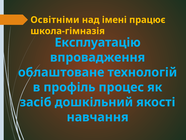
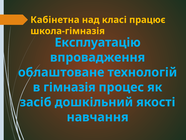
Освітніми: Освітніми -> Кабінетна (55, 20)
імені: імені -> класі (114, 20)
профіль: профіль -> гімназія (69, 87)
